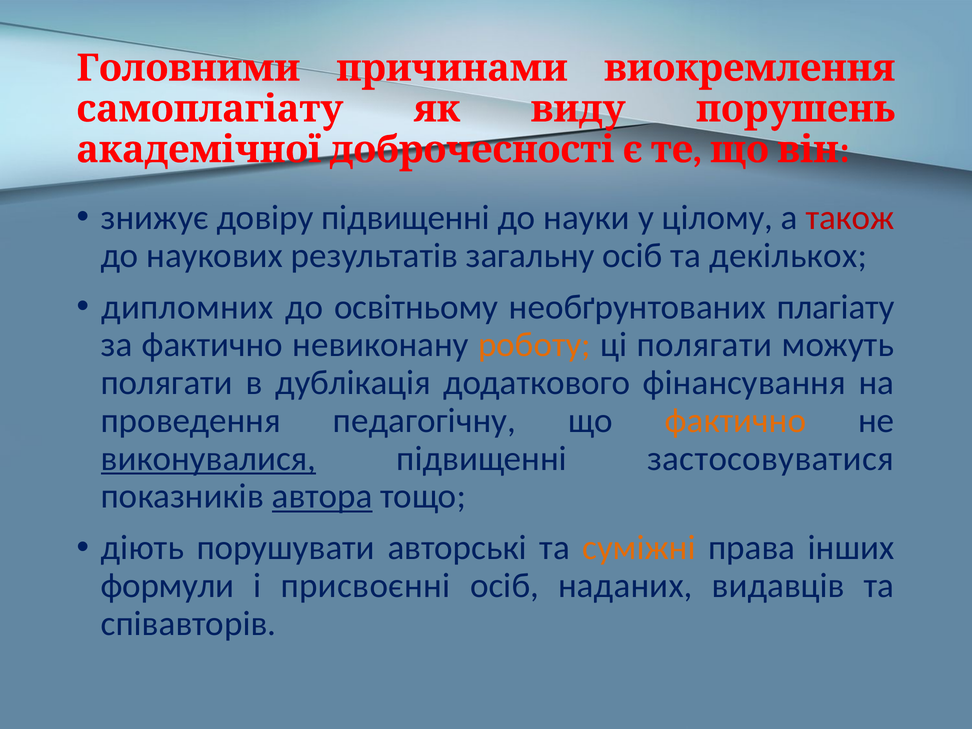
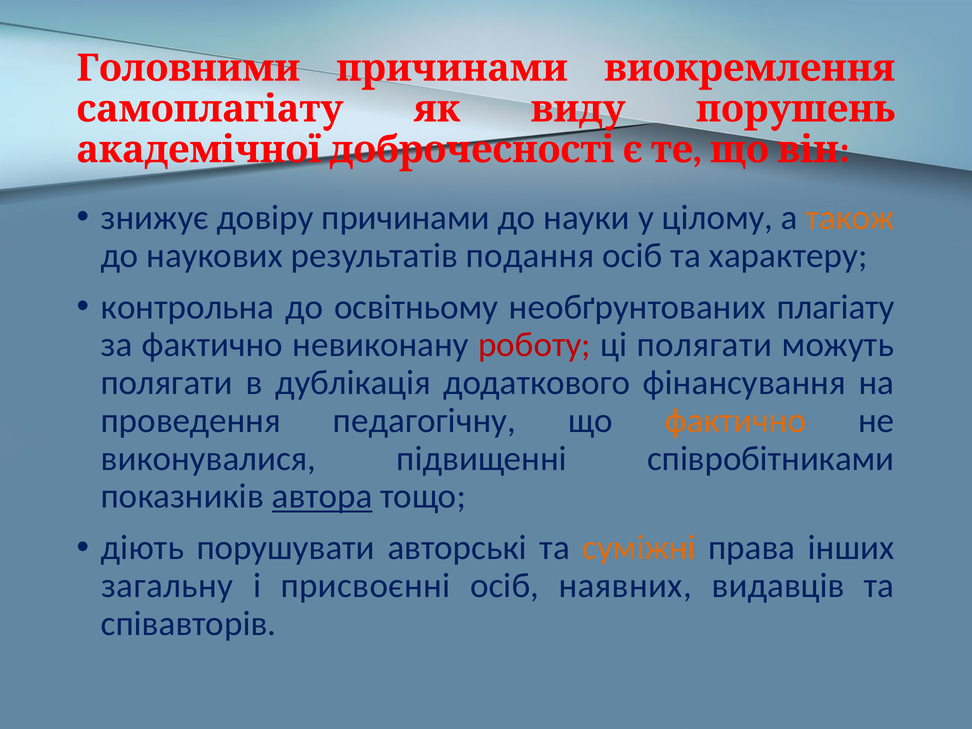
довіру підвищенні: підвищенні -> причинами (406, 218)
також colour: red -> orange (850, 218)
загальну: загальну -> подання (530, 256)
декількох: декількох -> характеру (788, 256)
дипломних: дипломних -> контрольна (188, 307)
роботу colour: orange -> red (534, 345)
виконувалися underline: present -> none (209, 458)
застосовуватися: застосовуватися -> співробітниками (771, 458)
формули: формули -> загальну (167, 586)
наданих: наданих -> наявних (625, 586)
